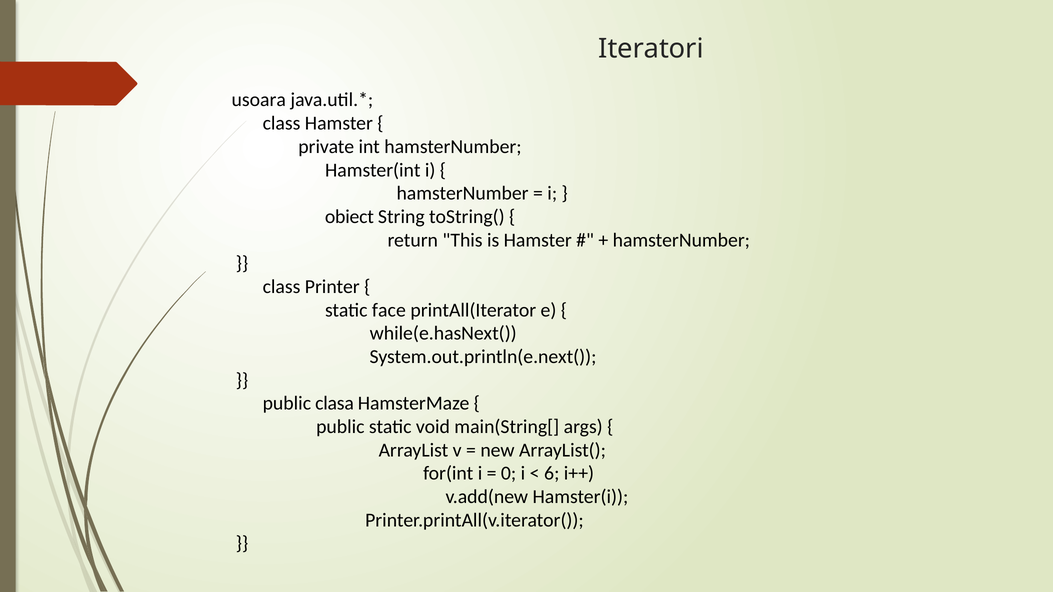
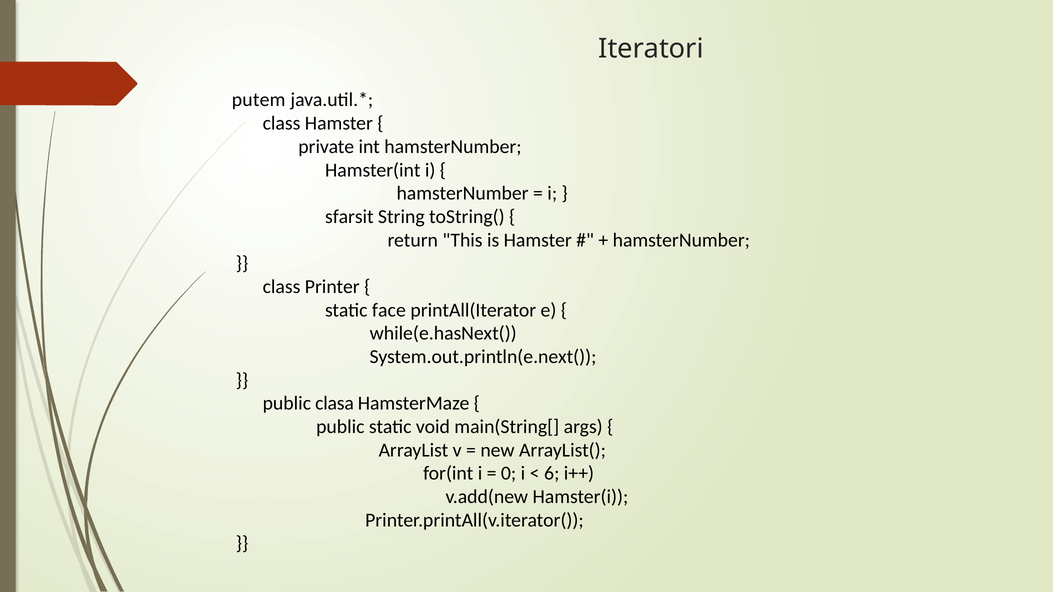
usoara: usoara -> putem (259, 100)
obiect: obiect -> sfarsit (349, 217)
